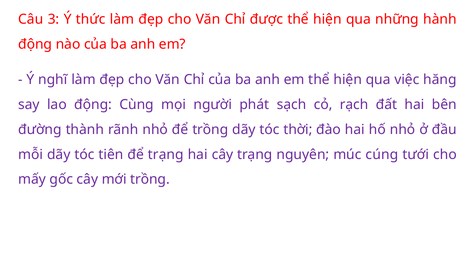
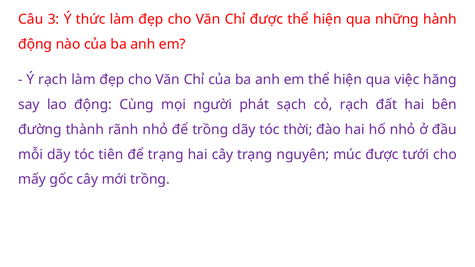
Ý nghĩ: nghĩ -> rạch (53, 80)
múc cúng: cúng -> được (382, 155)
